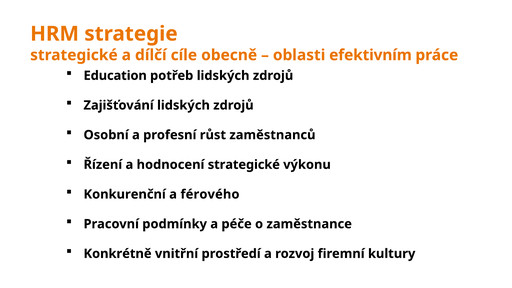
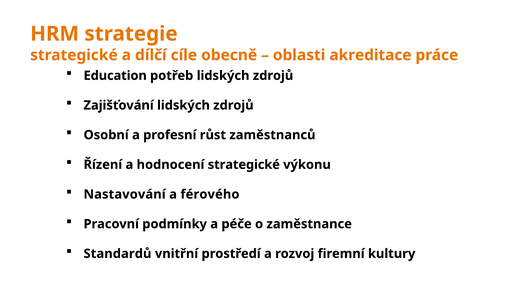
efektivním: efektivním -> akreditace (370, 55)
Konkurenční: Konkurenční -> Nastavování (125, 194)
Konkrétně: Konkrétně -> Standardů (117, 254)
